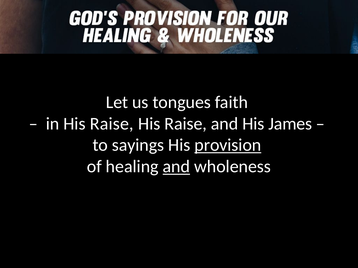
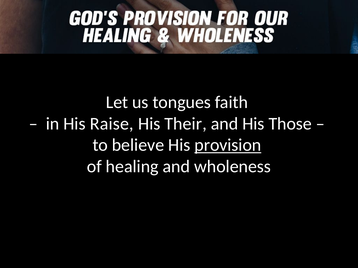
Raise: Raise -> Their (186, 124)
James: James -> Those (290, 124)
sayings: sayings -> believe (138, 145)
and underline: present -> none (176, 167)
